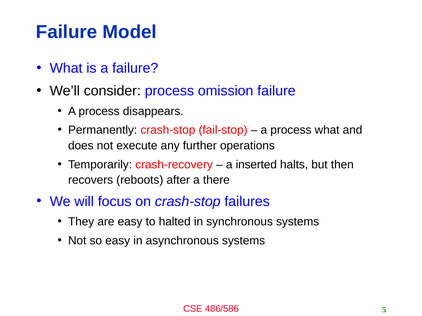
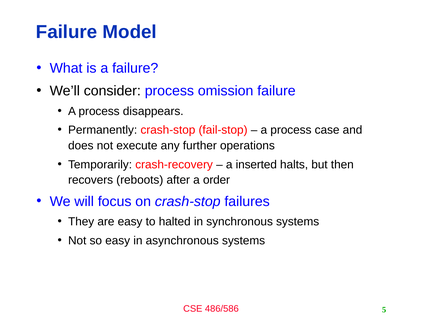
process what: what -> case (327, 130)
there: there -> order (216, 180)
